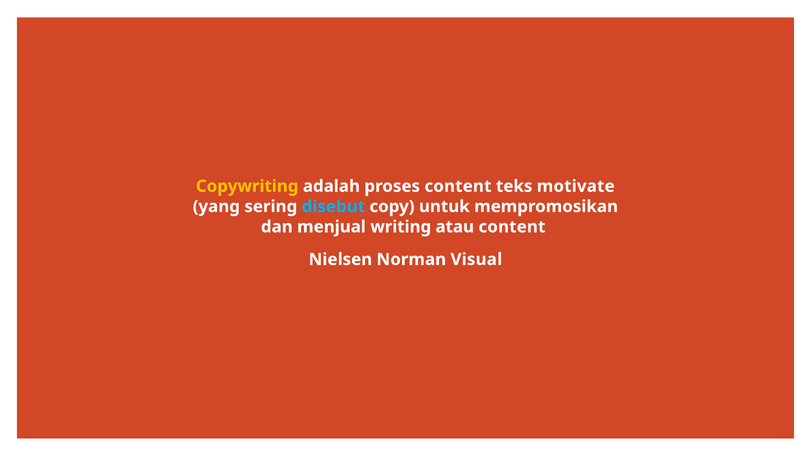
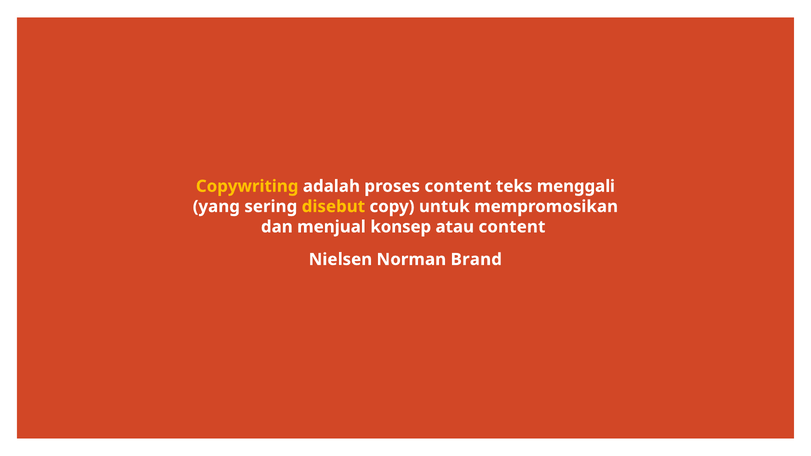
motivate: motivate -> menggali (576, 186)
disebut colour: light blue -> yellow (333, 207)
writing: writing -> konsep (401, 227)
Visual: Visual -> Brand (476, 260)
